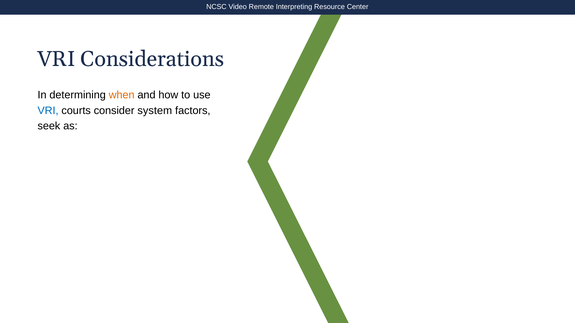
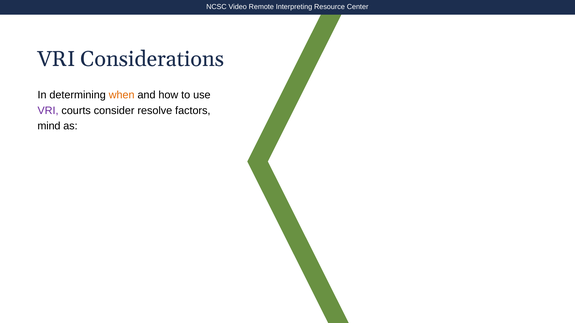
VRI colour: blue -> purple (48, 111)
system: system -> resolve (155, 111)
seek: seek -> mind (49, 126)
